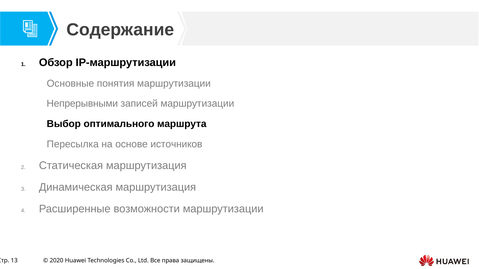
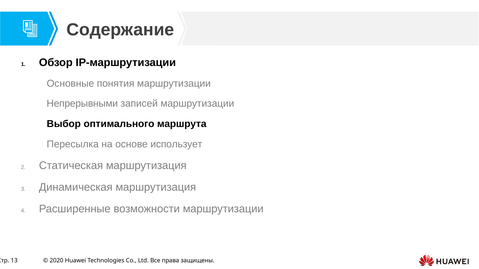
источников: источников -> использует (176, 145)
